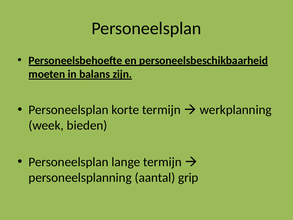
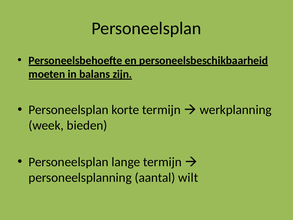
grip: grip -> wilt (188, 177)
